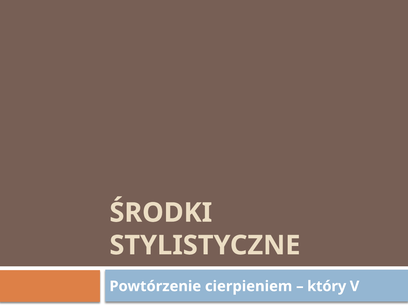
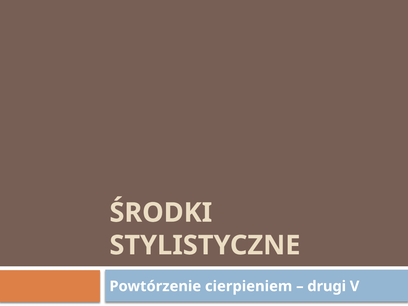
który: który -> drugi (327, 286)
